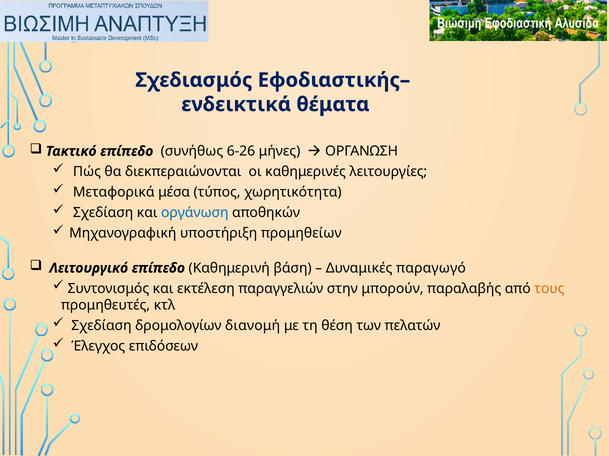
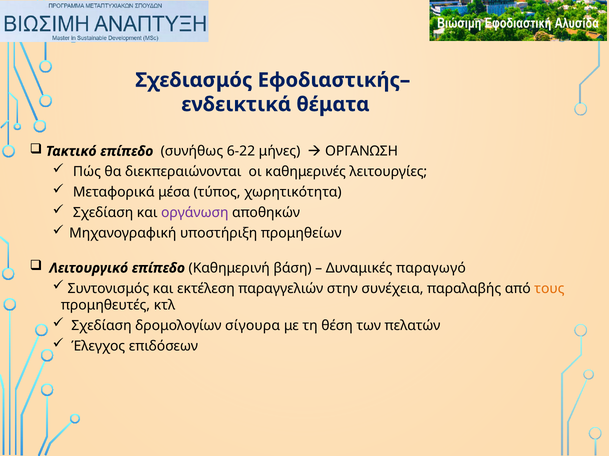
6-26: 6-26 -> 6-22 (241, 151)
οργάνωση colour: blue -> purple (195, 213)
μπορούν: μπορούν -> συνέχεια (392, 289)
διανομή: διανομή -> σίγουρα (253, 326)
